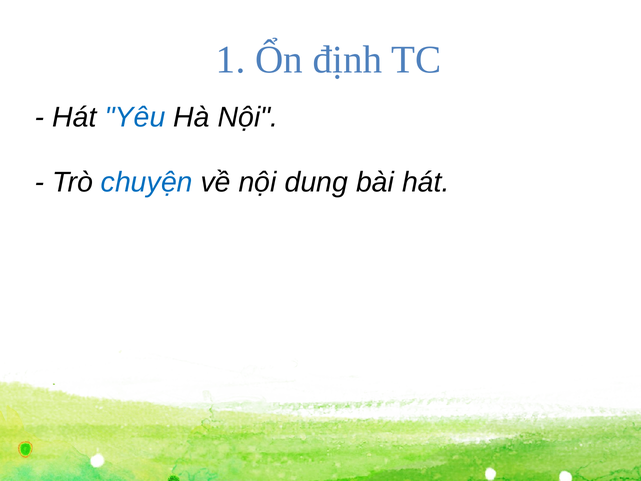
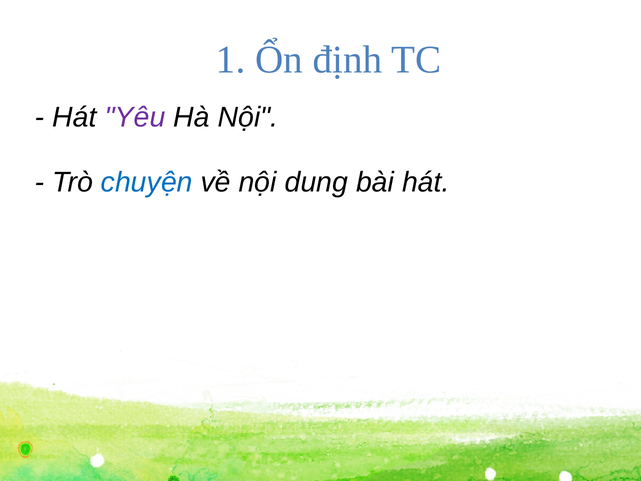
Yêu colour: blue -> purple (135, 117)
